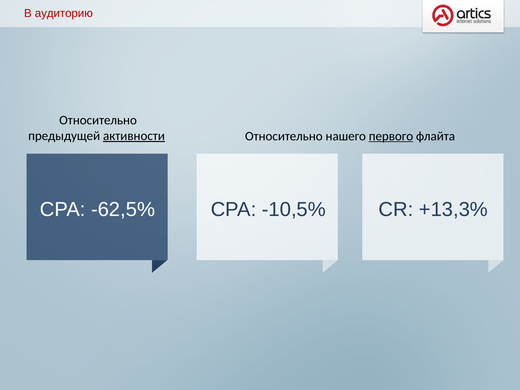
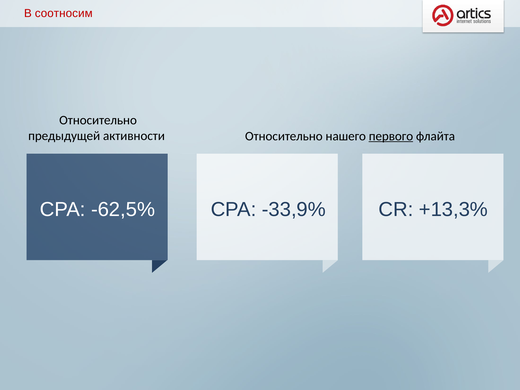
аудиторию: аудиторию -> соотносим (64, 13)
активности underline: present -> none (134, 136)
-10,5%: -10,5% -> -33,9% (294, 210)
